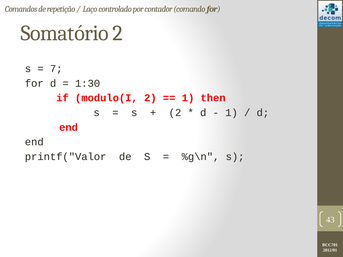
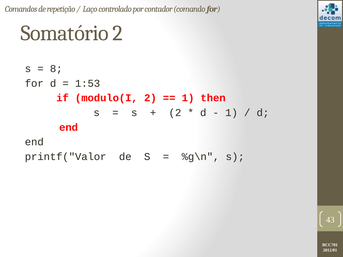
7: 7 -> 8 (56, 69)
1:30: 1:30 -> 1:53 (88, 83)
